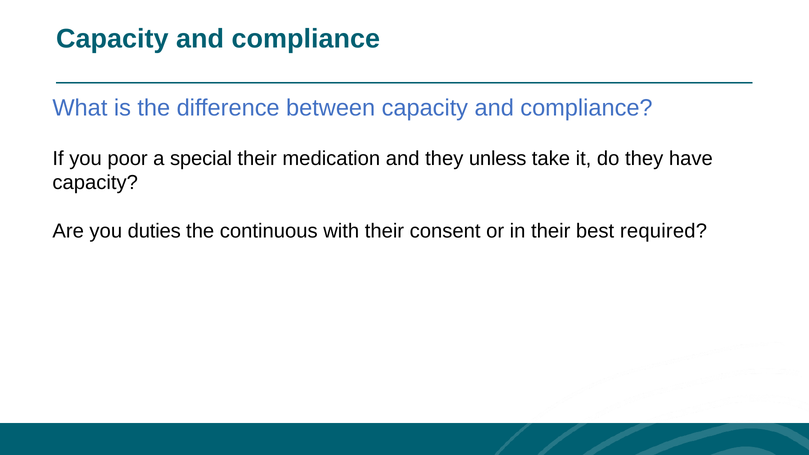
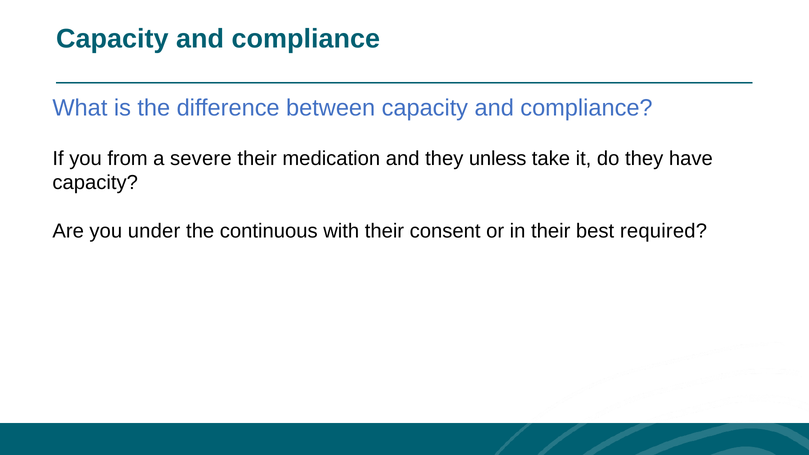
poor: poor -> from (128, 158)
special: special -> severe (201, 158)
duties: duties -> under (154, 231)
